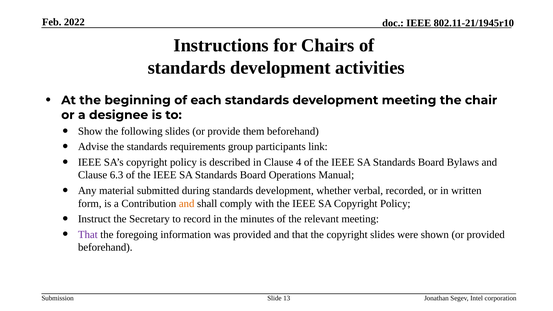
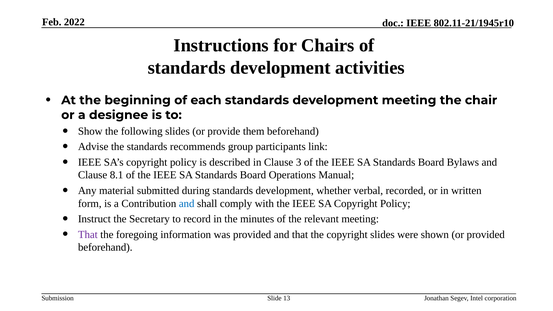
requirements: requirements -> recommends (198, 147)
4: 4 -> 3 (299, 162)
6.3: 6.3 -> 8.1 (117, 175)
and colour: orange -> blue (187, 204)
